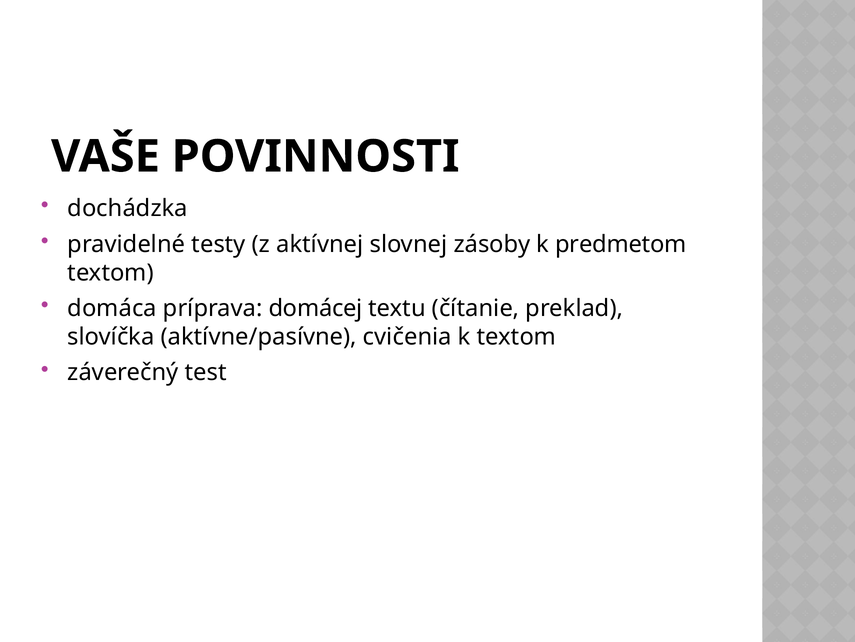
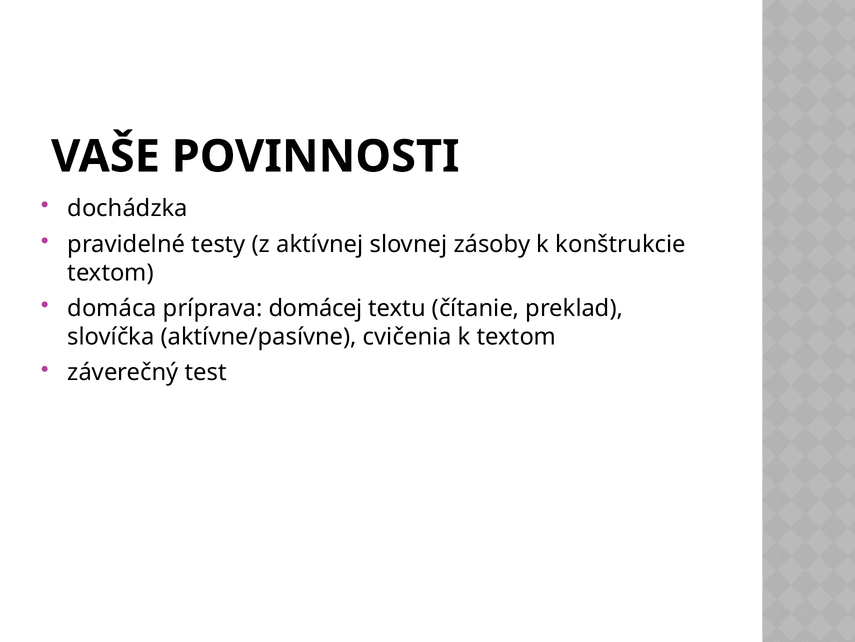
predmetom: predmetom -> konštrukcie (621, 244)
